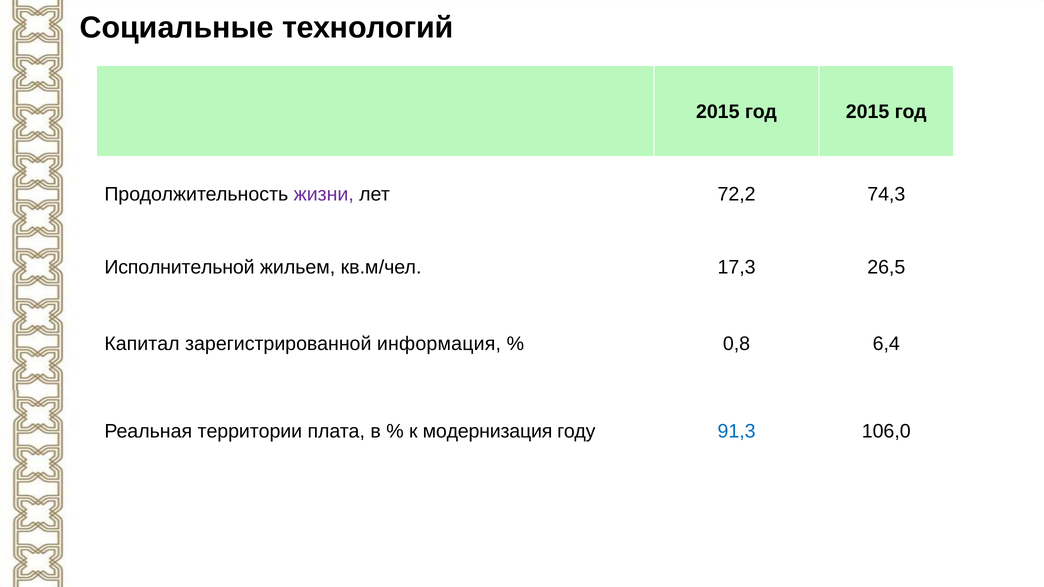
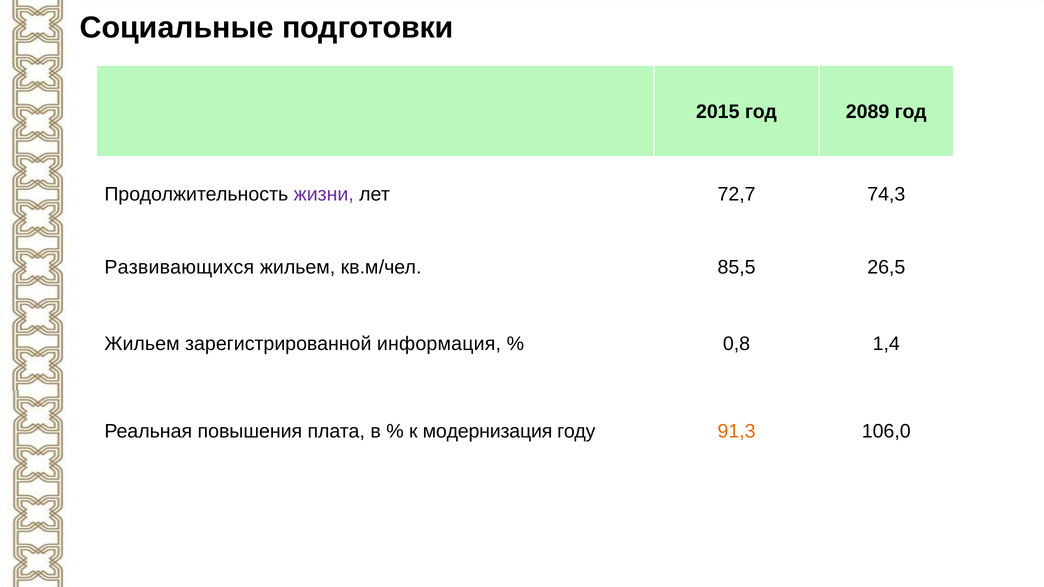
технологий: технологий -> подготовки (368, 28)
год 2015: 2015 -> 2089 (868, 112)
72,2: 72,2 -> 72,7 (737, 194)
Исполнительной: Исполнительной -> Развивающихся (179, 267)
17,3: 17,3 -> 85,5 (737, 267)
Капитал: Капитал -> Жильем (142, 344)
6,4: 6,4 -> 1,4 (886, 344)
территории: территории -> повышения (250, 431)
91,3 colour: blue -> orange (737, 431)
